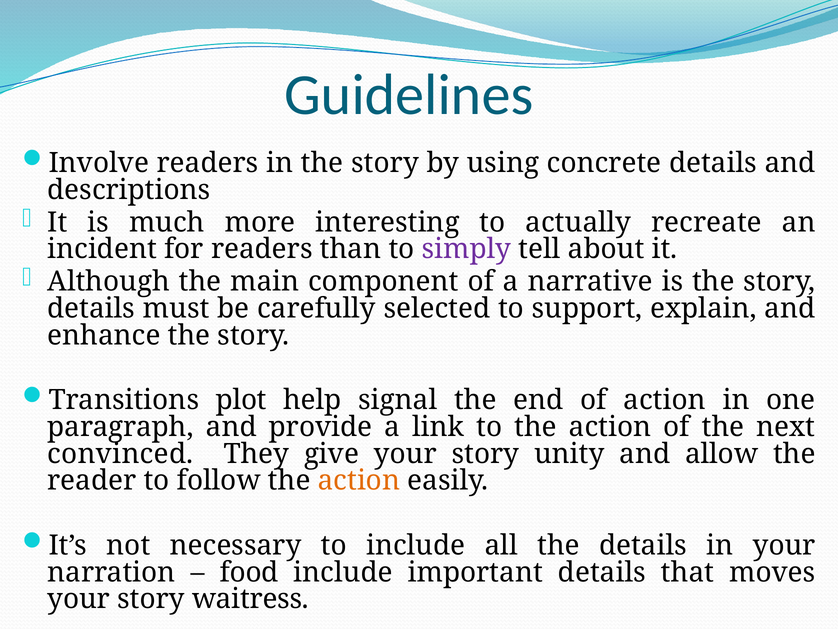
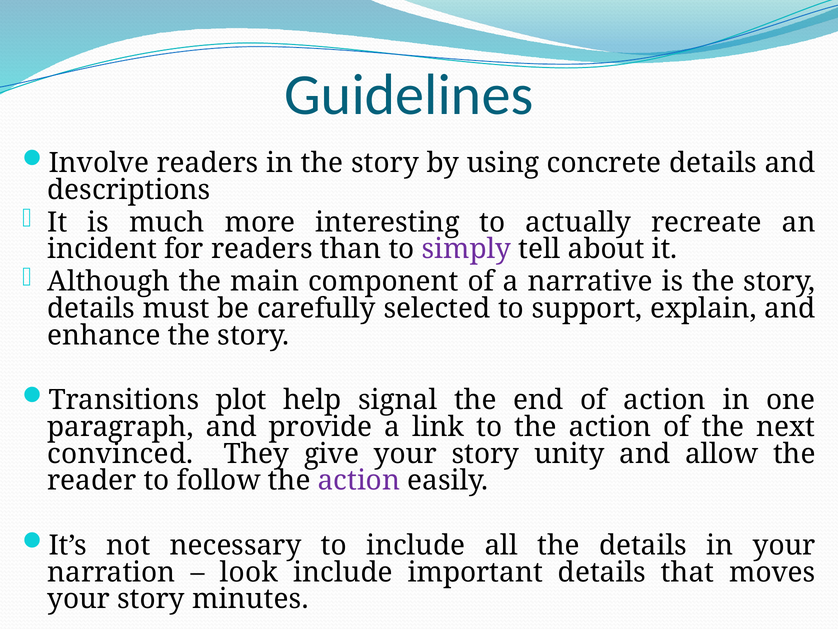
action colour: orange -> purple (359, 480)
food: food -> look (249, 572)
waitress: waitress -> minutes (250, 599)
